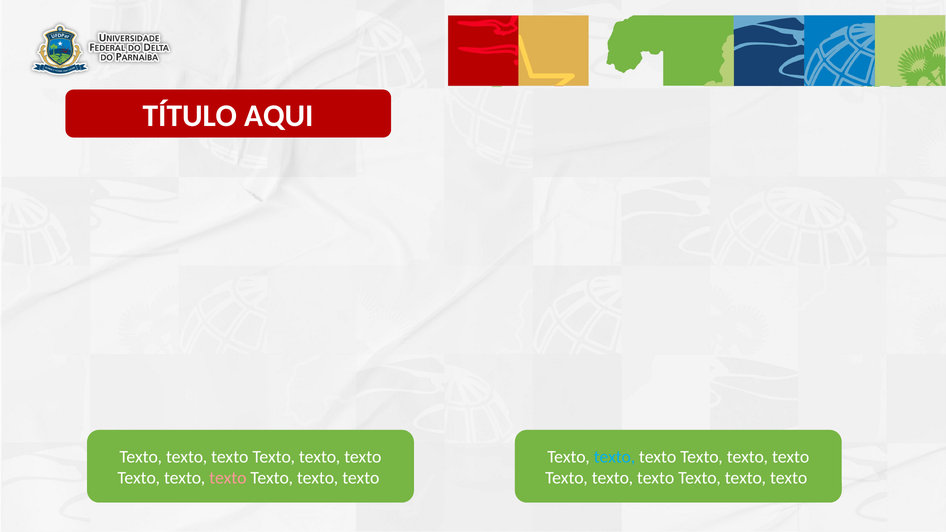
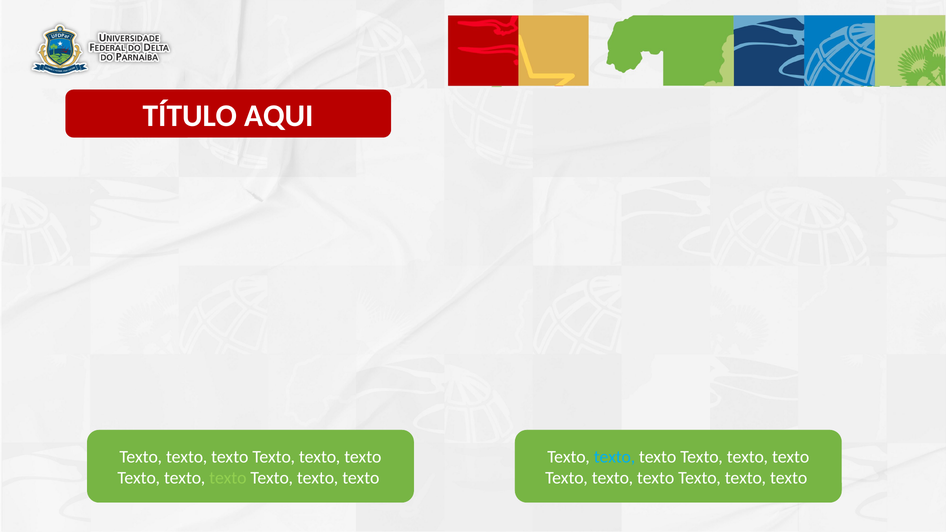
texto colour: pink -> light green (228, 478)
